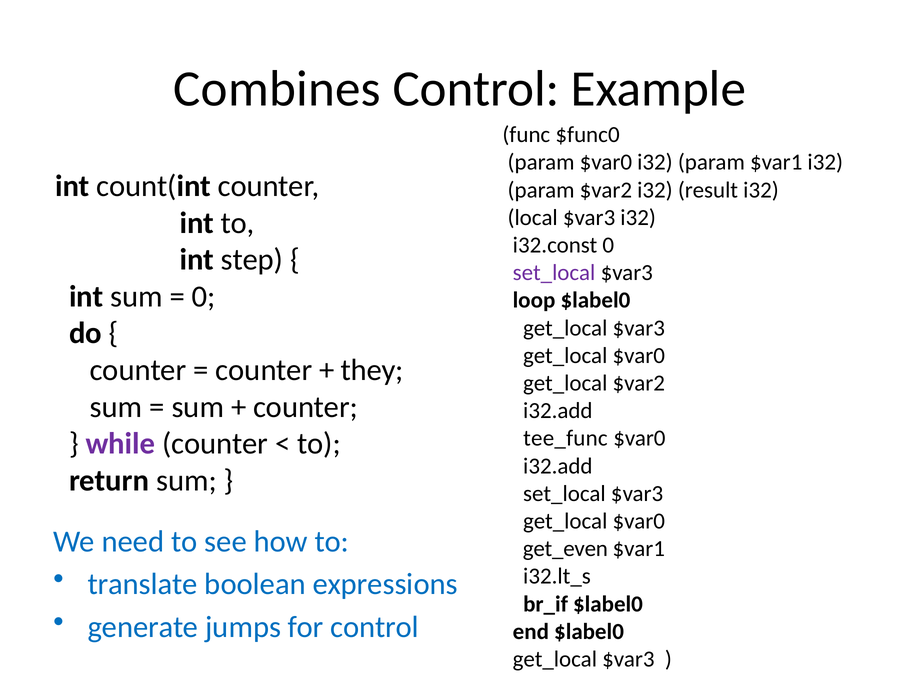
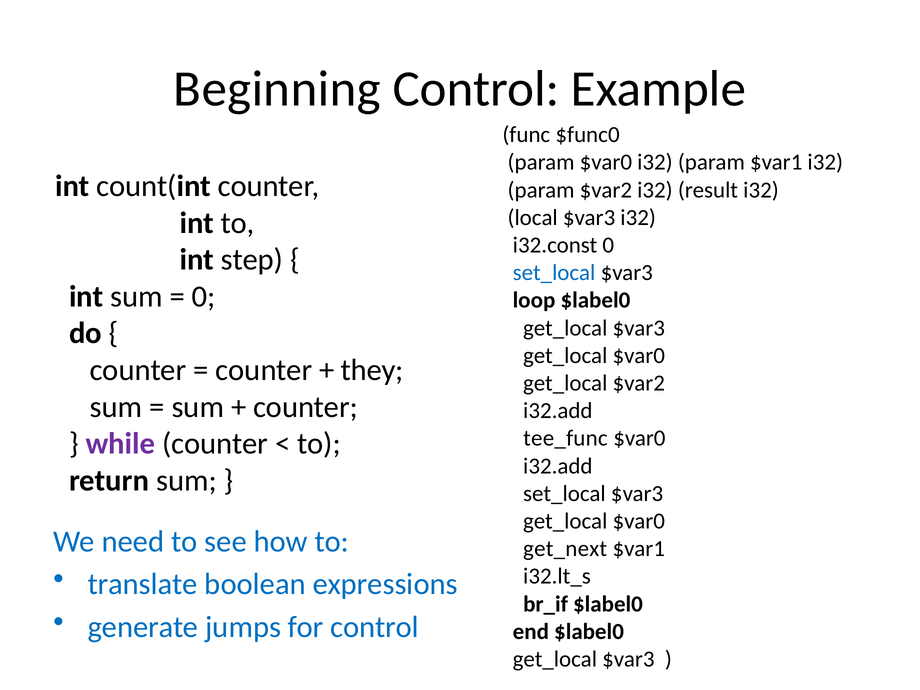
Combines: Combines -> Beginning (277, 89)
set_local colour: purple -> blue (554, 273)
get_even: get_even -> get_next (565, 549)
